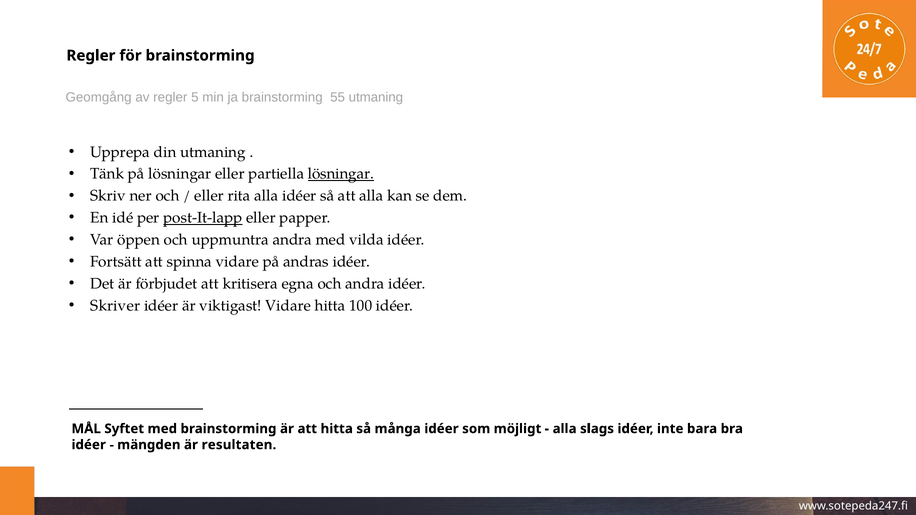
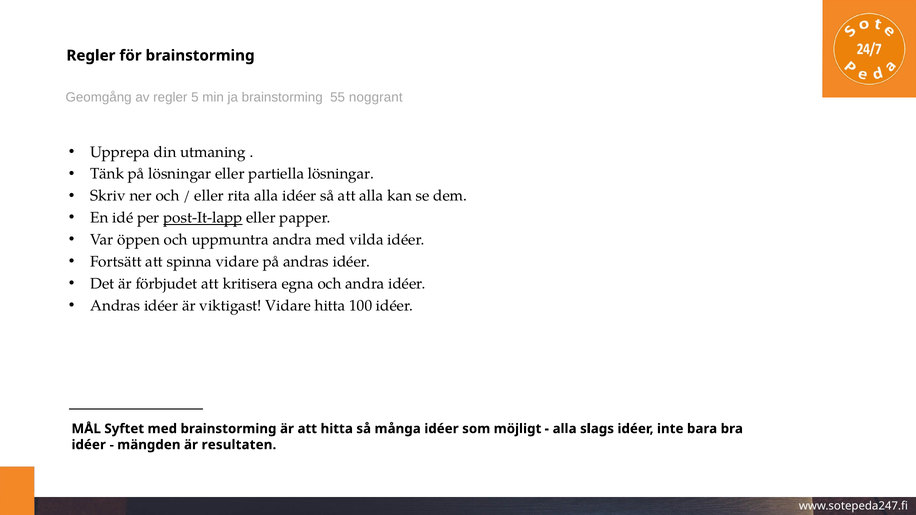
55 utmaning: utmaning -> noggrant (376, 97)
lösningar underline: present -> none (341, 174)
Skriver: Skriver -> Andras (115, 306)
